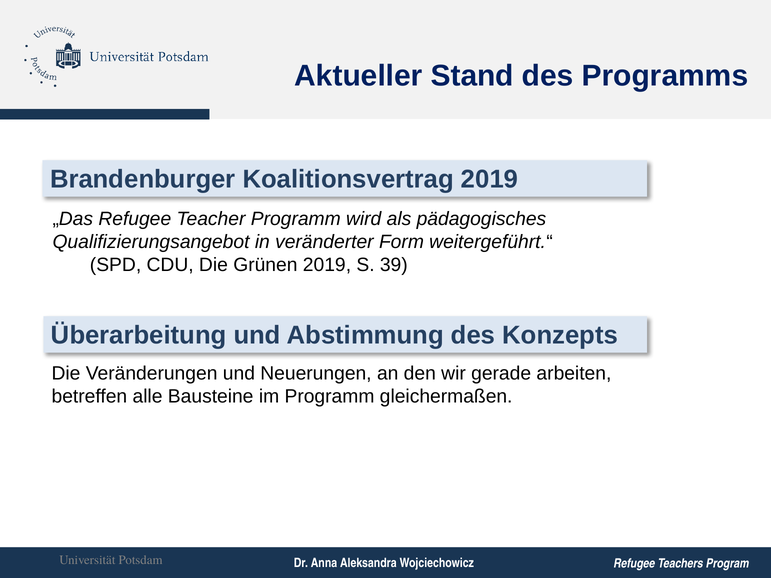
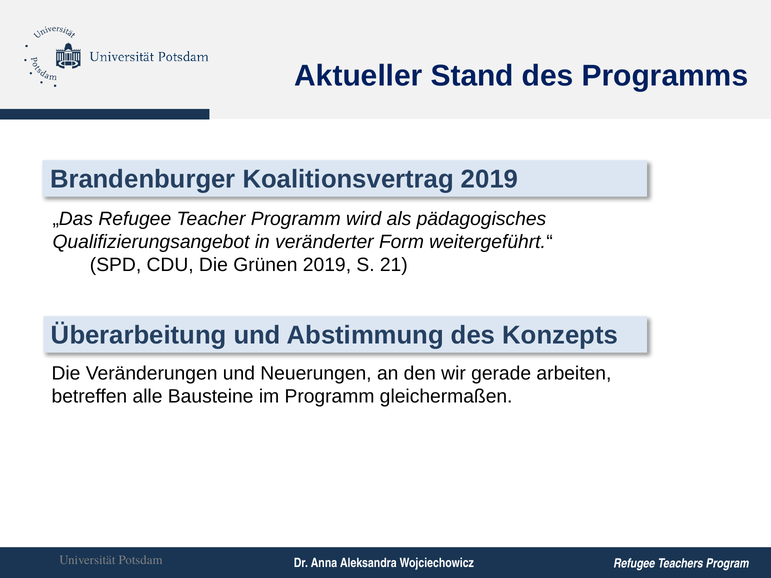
39: 39 -> 21 (394, 265)
